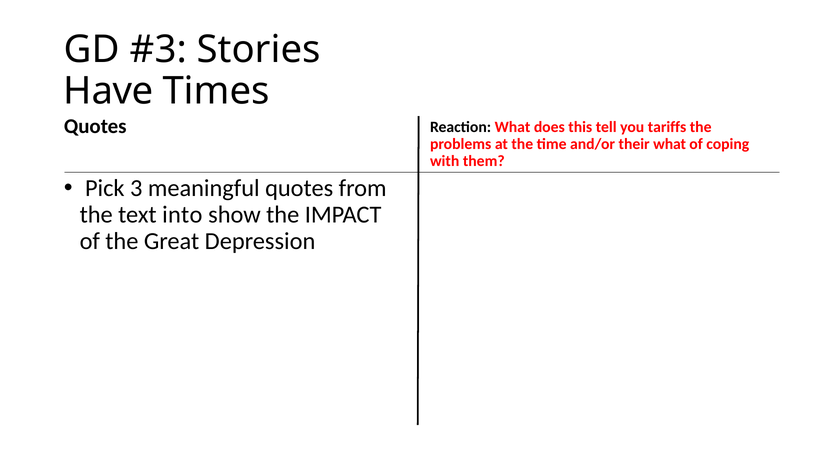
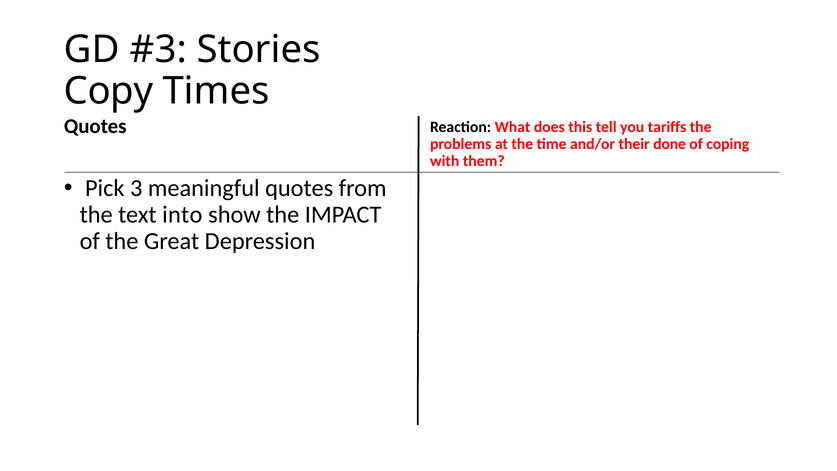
Have: Have -> Copy (108, 91)
their what: what -> done (670, 144)
